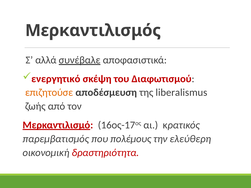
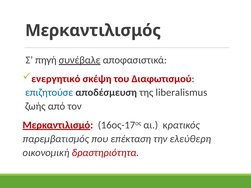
αλλά: αλλά -> πηγή (46, 60)
επιζητούσε colour: orange -> blue (49, 93)
πολέμους: πολέμους -> επέκταση (131, 139)
